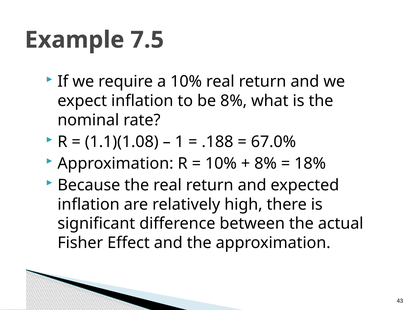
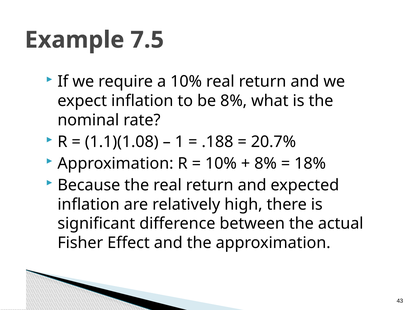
67.0%: 67.0% -> 20.7% (273, 142)
